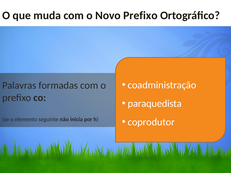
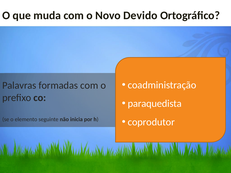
Novo Prefixo: Prefixo -> Devido (140, 15)
